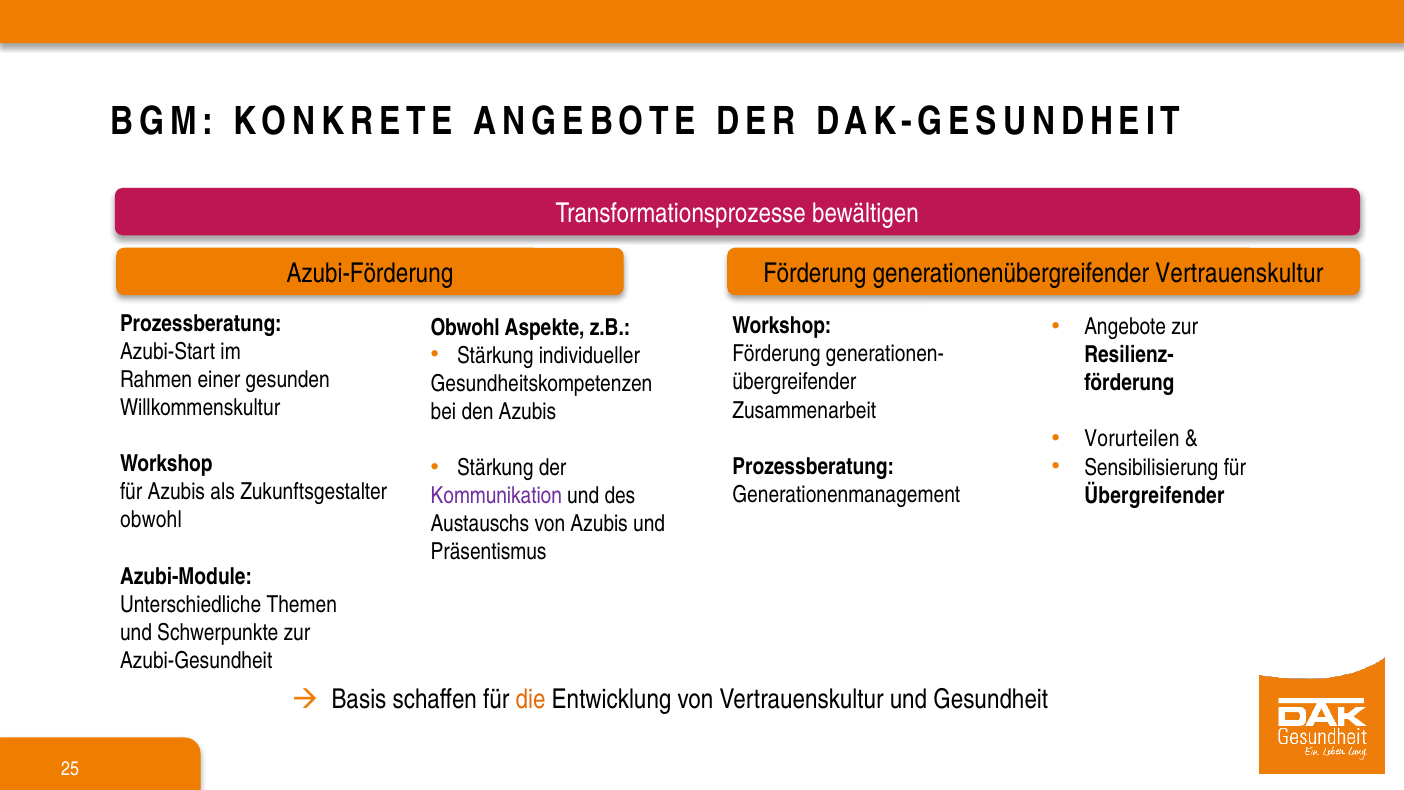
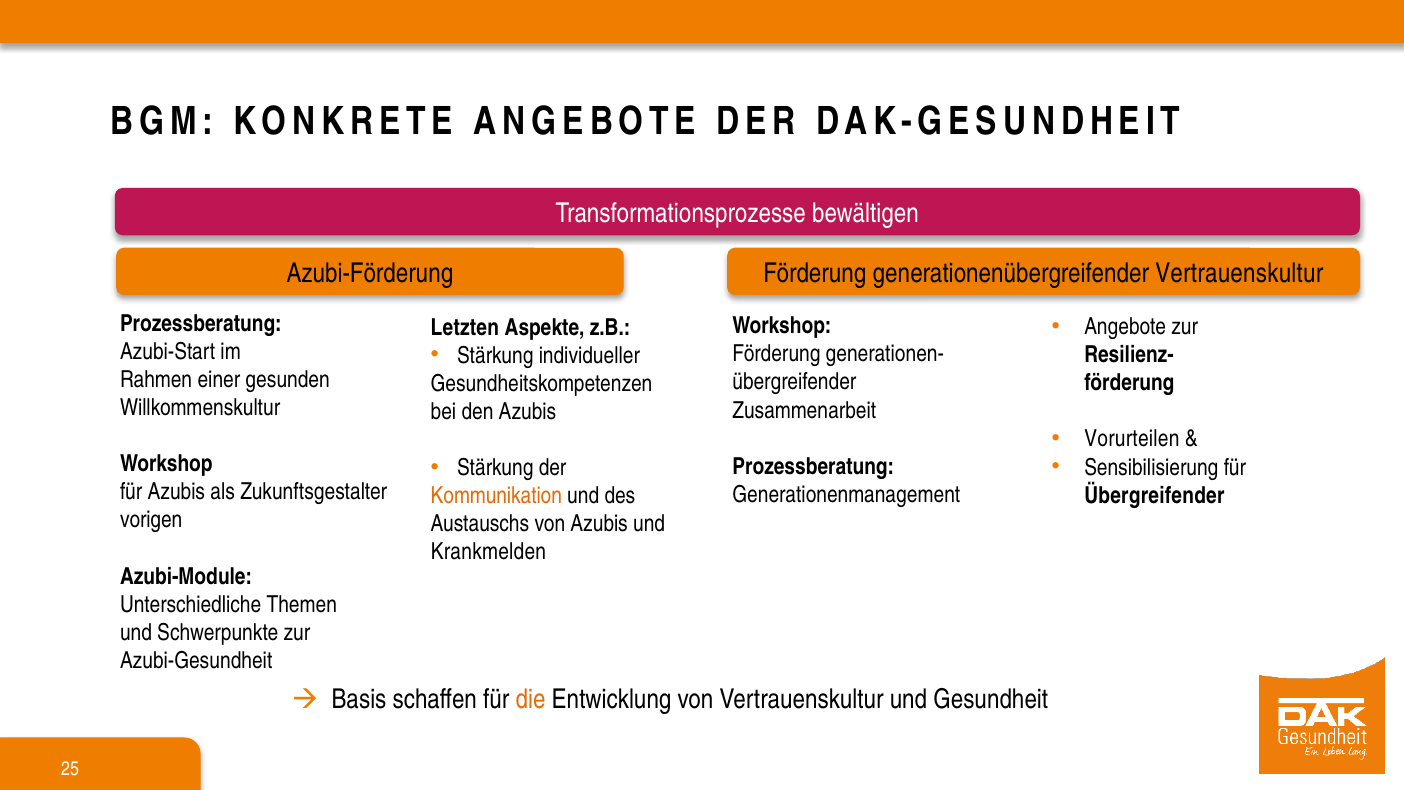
Obwohl: Obwohl -> Letzten (465, 327)
Kommunikation colour: purple -> orange (496, 496)
obwohl: obwohl -> vorigen (151, 520)
Präsentismus: Präsentismus -> Krankmelden (488, 552)
